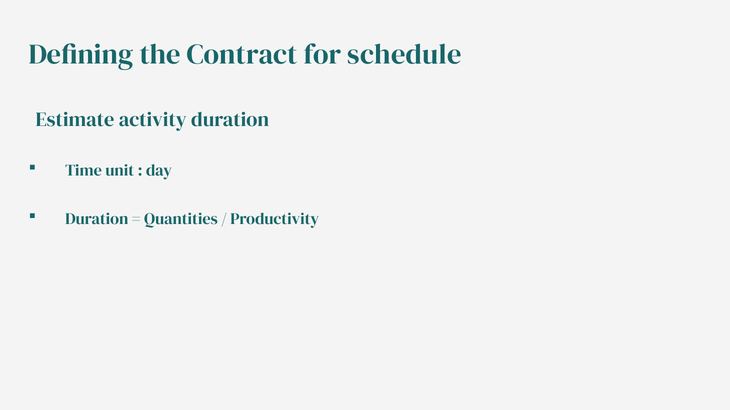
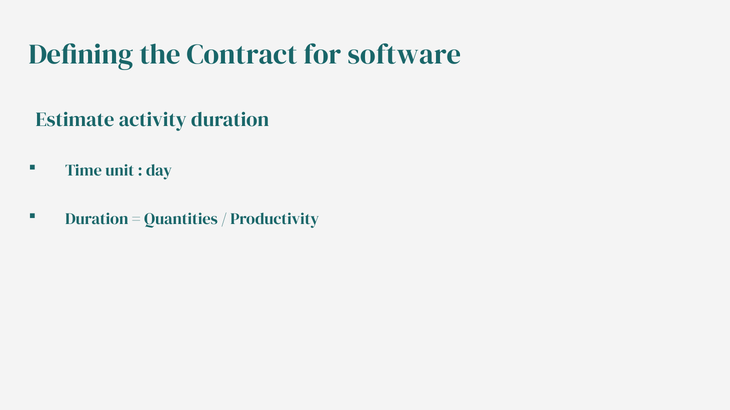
schedule: schedule -> software (404, 55)
